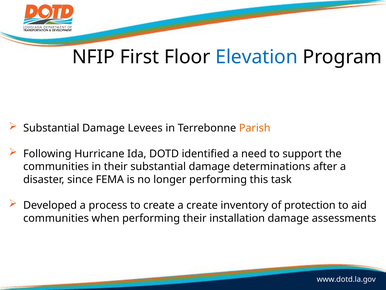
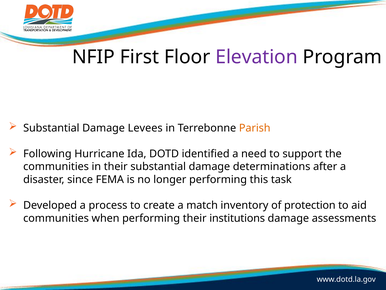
Elevation colour: blue -> purple (257, 57)
a create: create -> match (202, 205)
installation: installation -> institutions (237, 218)
